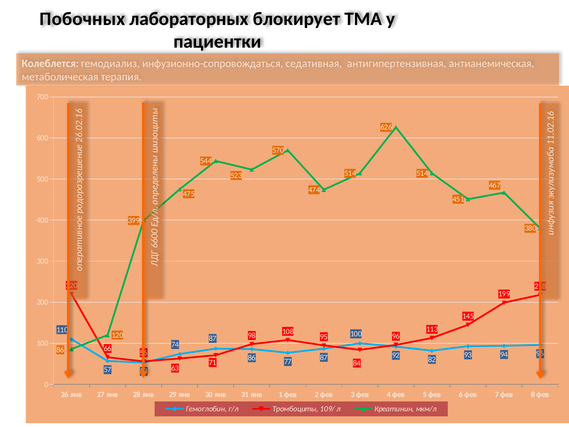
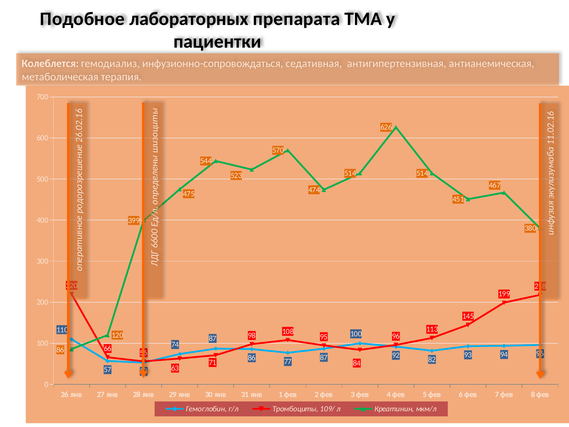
Побочных: Побочных -> Подобное (82, 19)
блокирует: блокирует -> препарата (296, 19)
